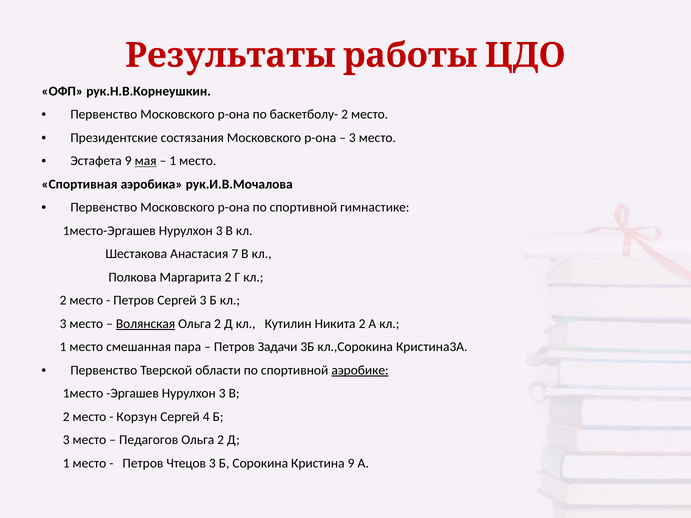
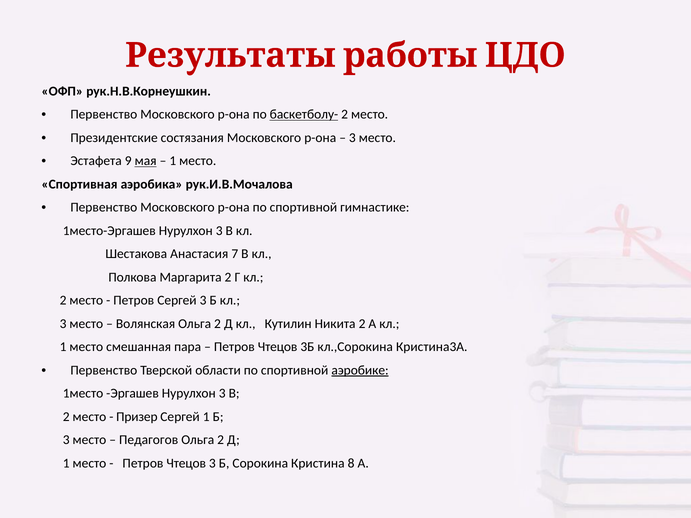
баскетболу- underline: none -> present (304, 115)
Волянская underline: present -> none (146, 324)
Задачи: Задачи -> Чтецов (278, 347)
Корзун: Корзун -> Призер (137, 417)
Сергей 4: 4 -> 1 (206, 417)
Кристина 9: 9 -> 8 (351, 464)
